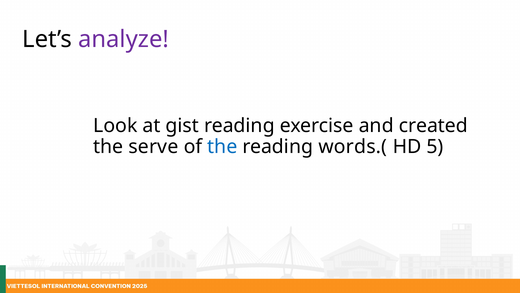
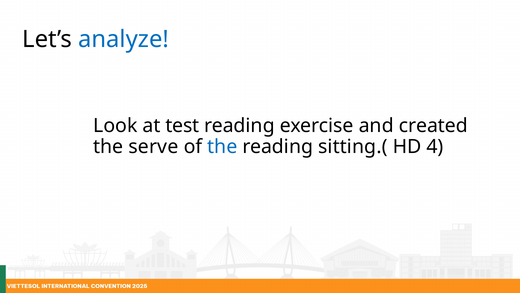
analyze colour: purple -> blue (124, 39)
gist: gist -> test (182, 126)
words.(: words.( -> sitting.( (353, 147)
5: 5 -> 4 (435, 147)
